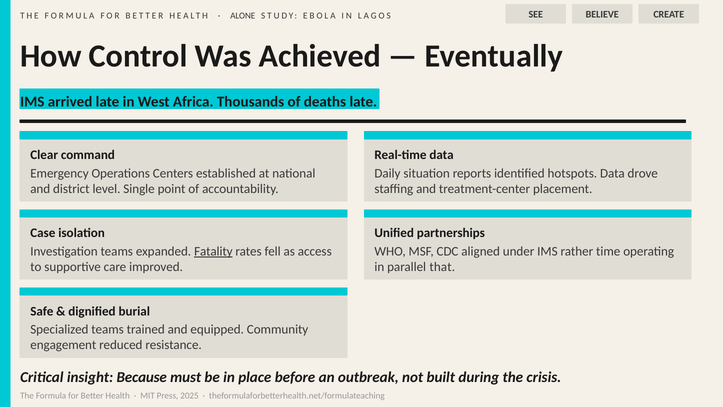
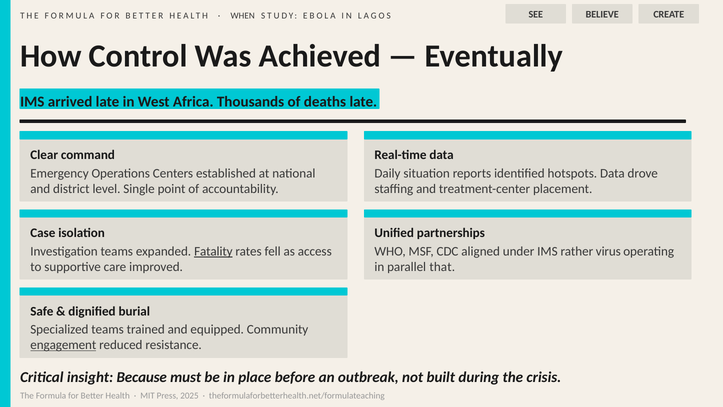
ALONE: ALONE -> WHEN (243, 16)
time: time -> virus (608, 251)
engagement underline: none -> present (63, 345)
